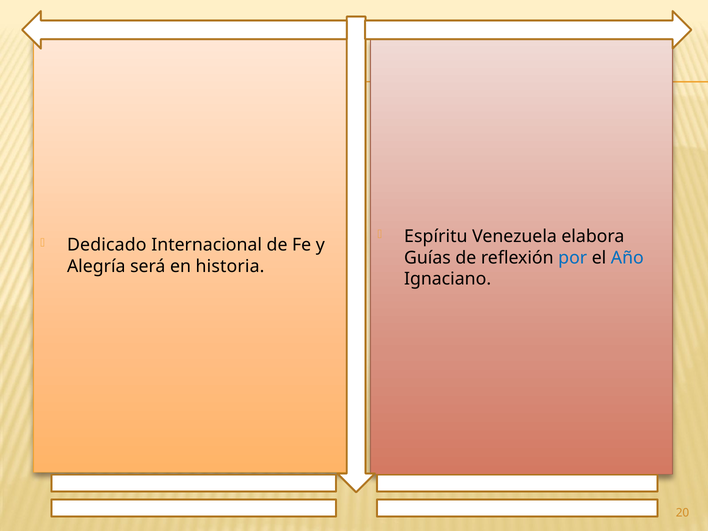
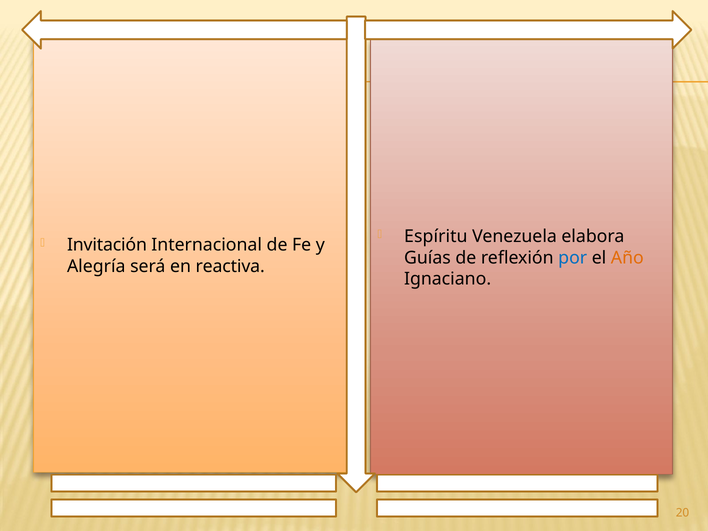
Dedicado: Dedicado -> Invitación (107, 245)
Año colour: blue -> orange (627, 258)
historia: historia -> reactiva (230, 266)
